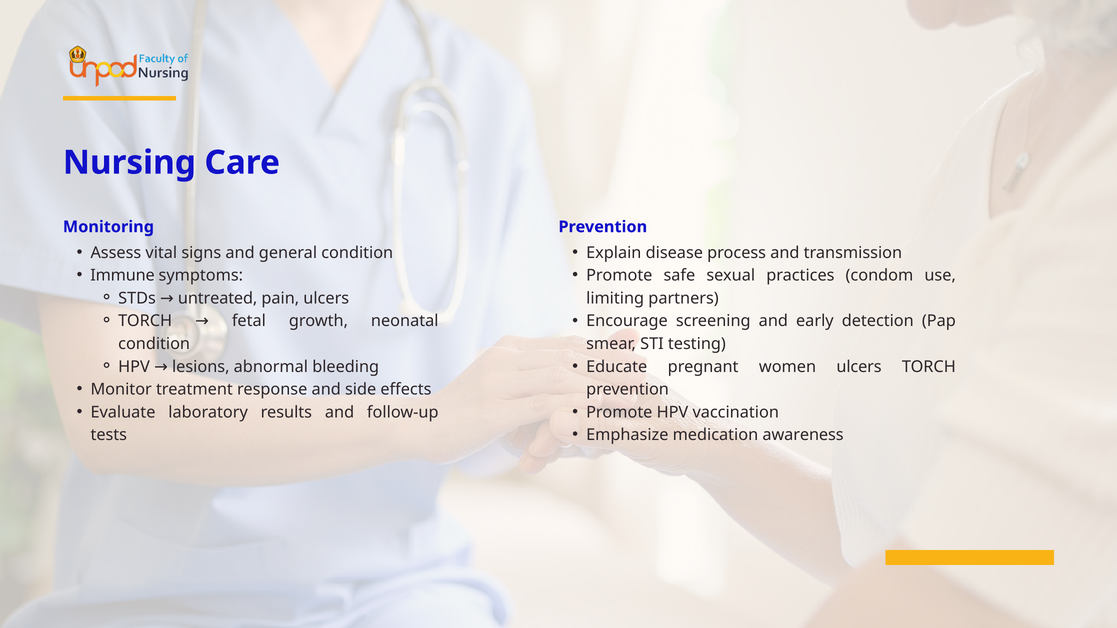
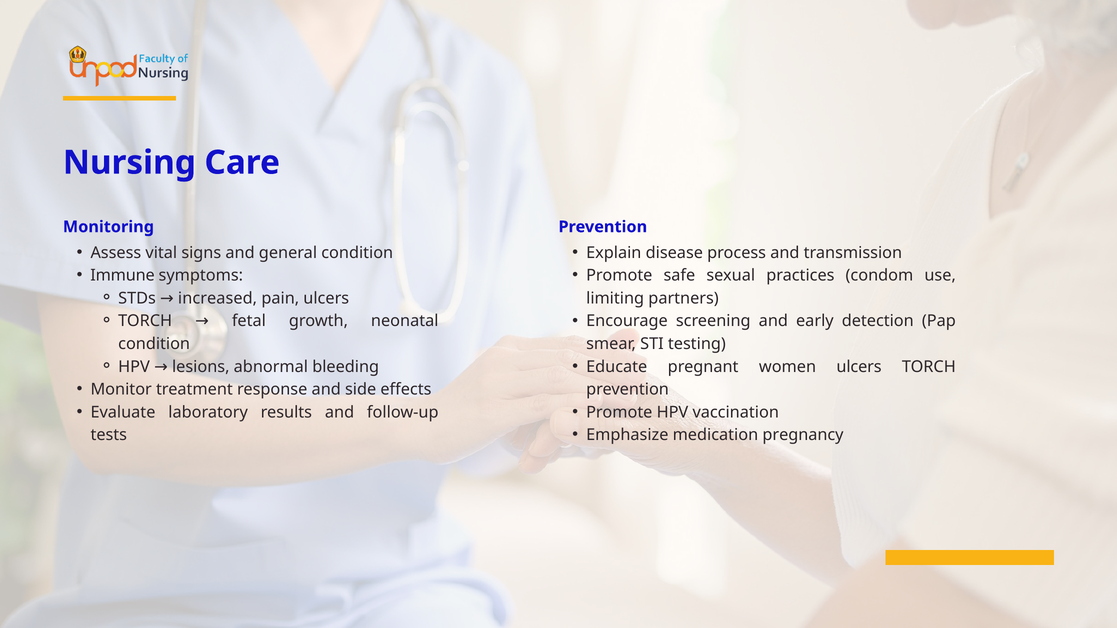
untreated: untreated -> increased (218, 298)
awareness: awareness -> pregnancy (803, 435)
